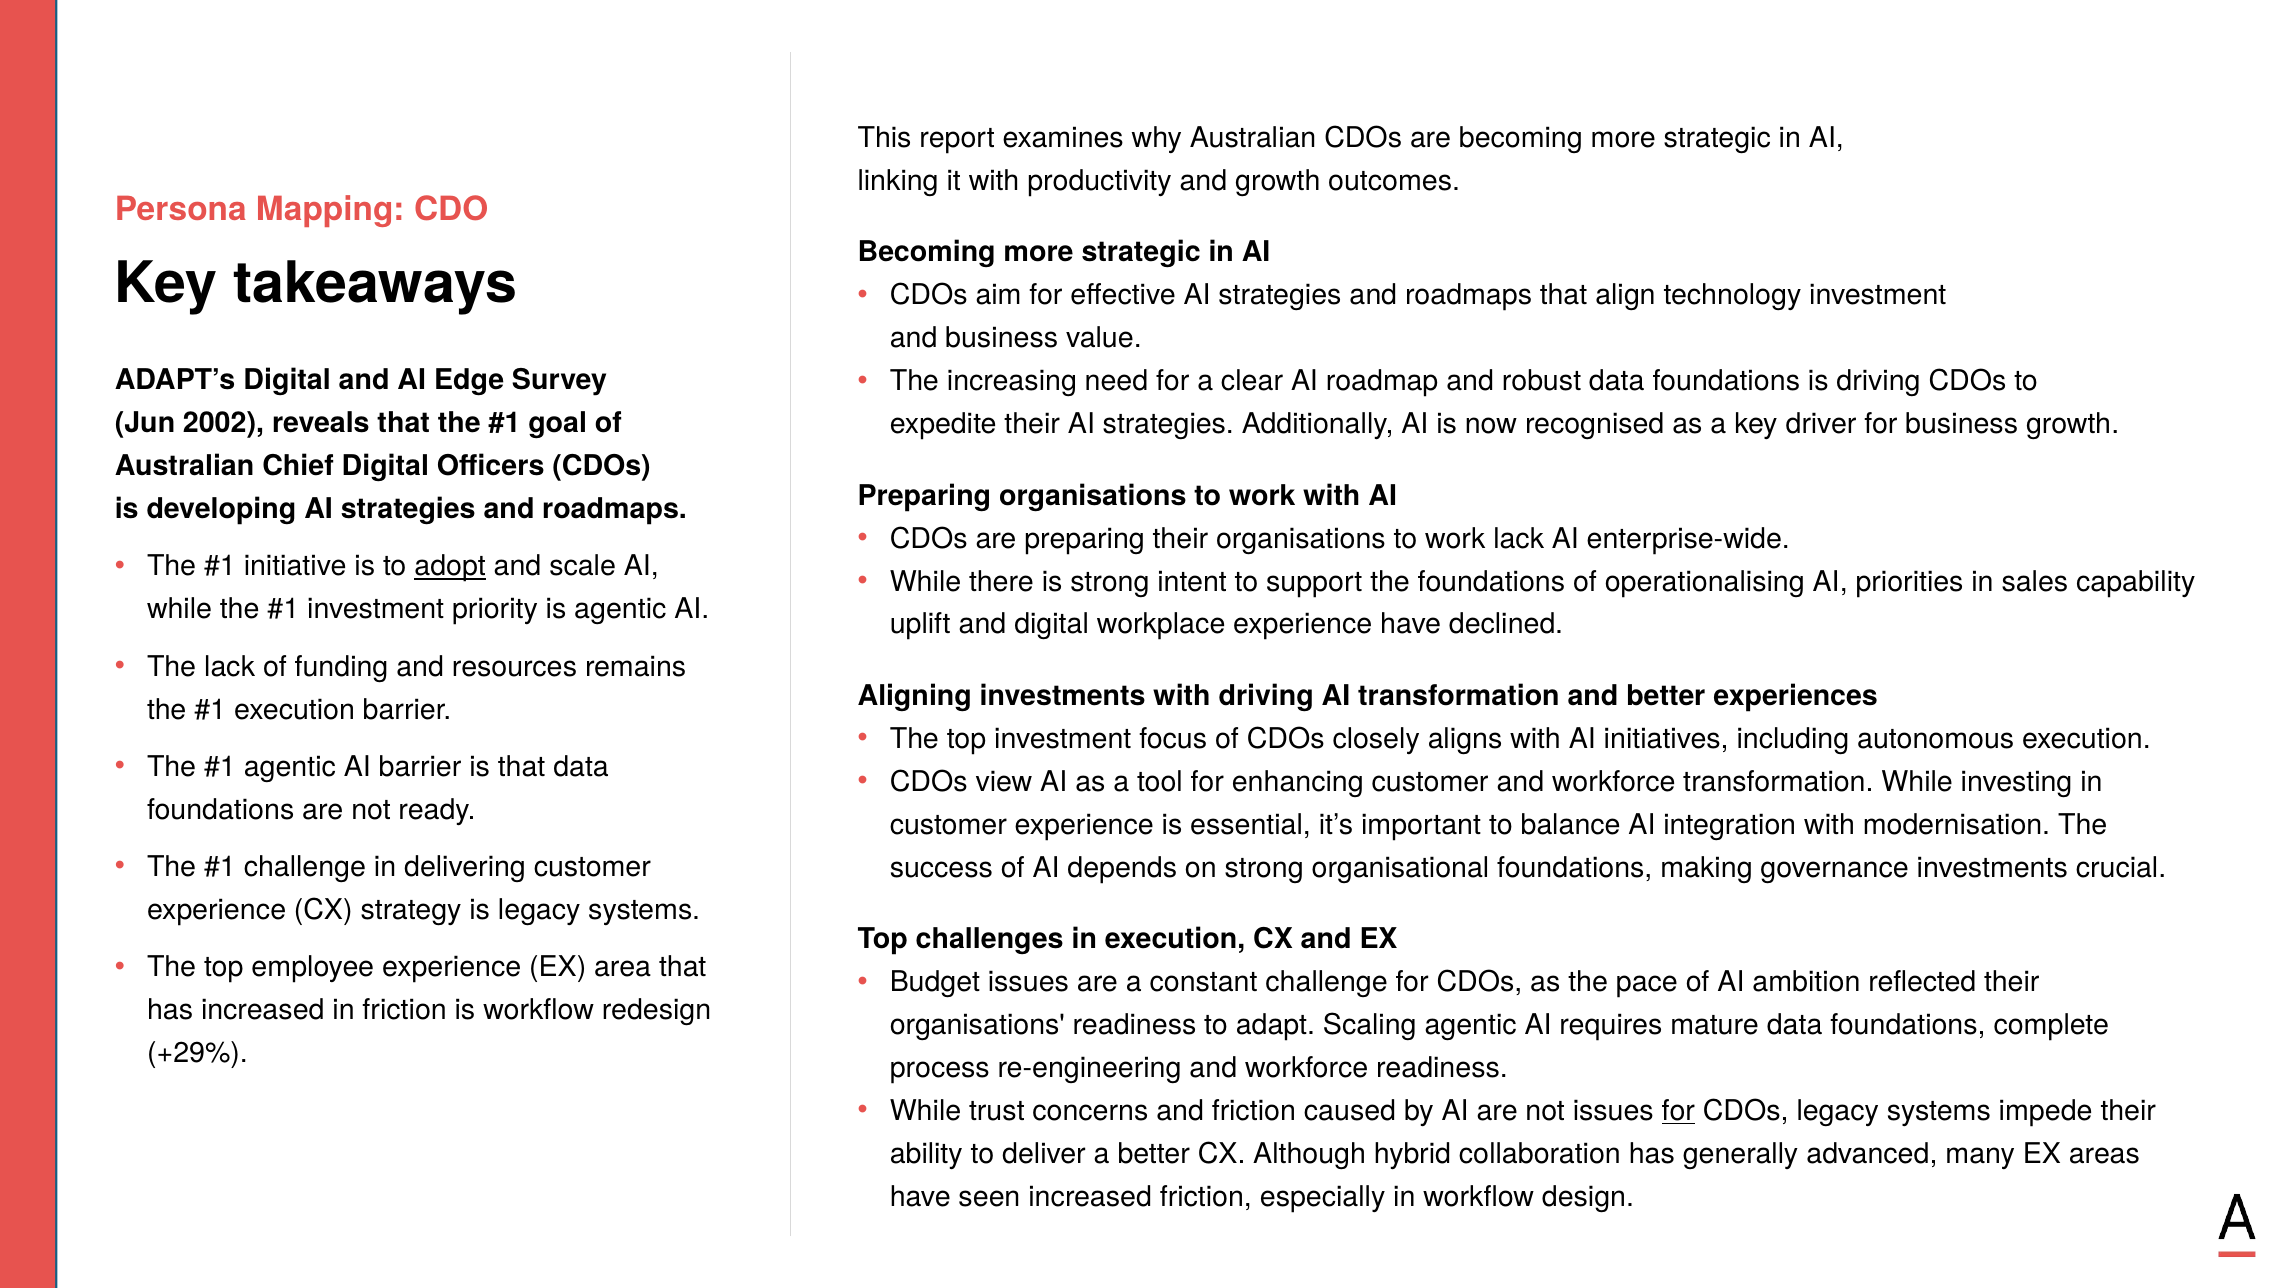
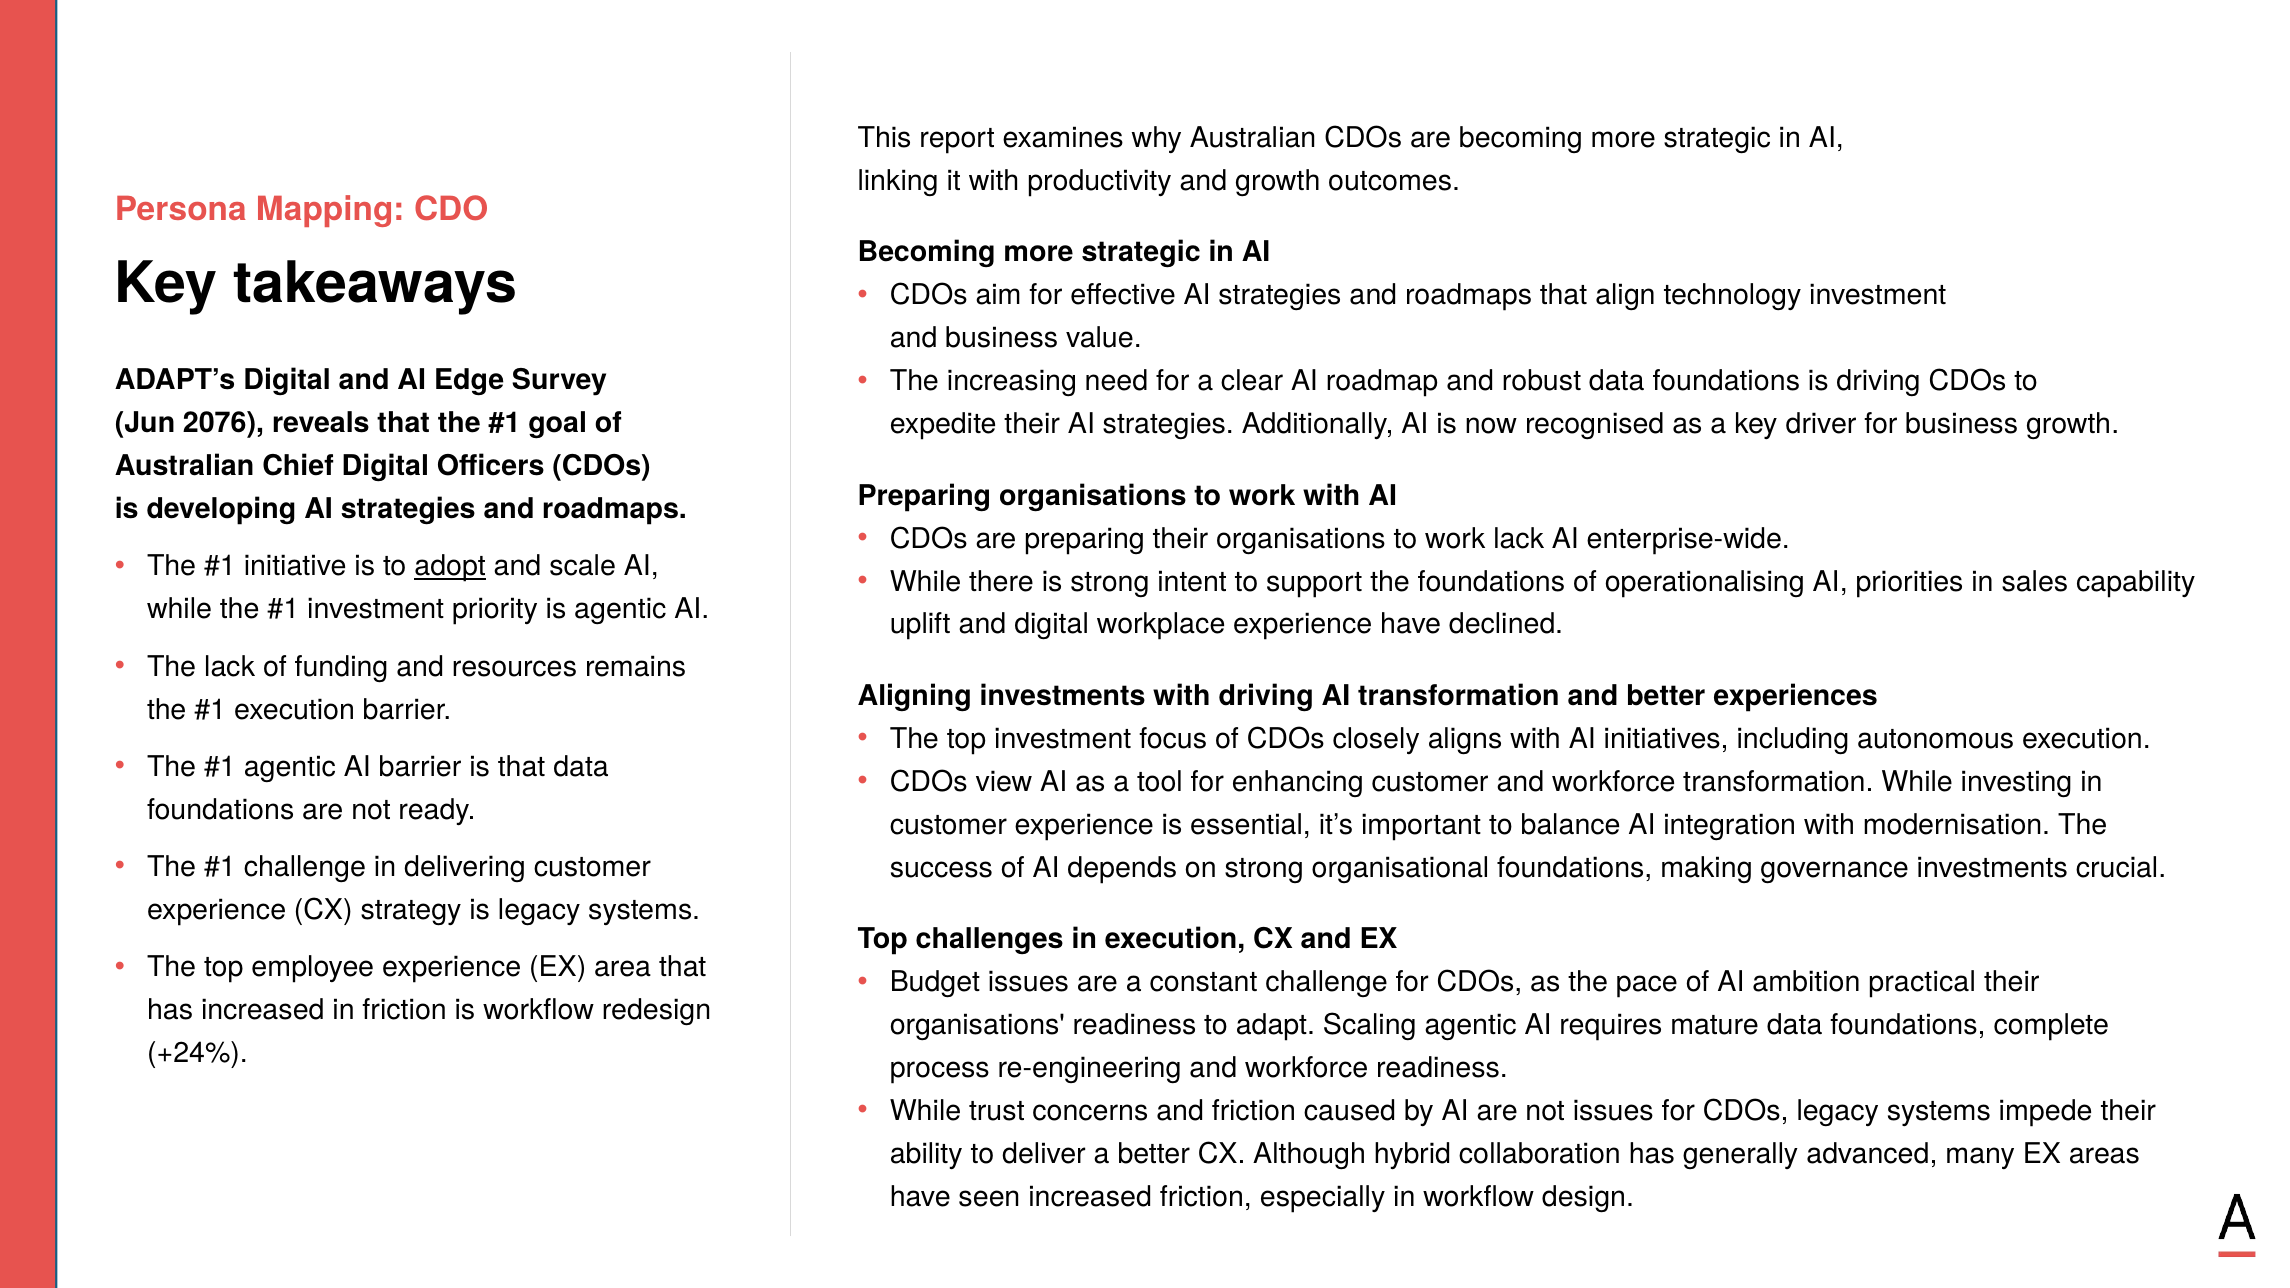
2002: 2002 -> 2076 (223, 423)
reflected: reflected -> practical (1922, 982)
+29%: +29% -> +24% (198, 1053)
for underline: present -> none (1678, 1111)
